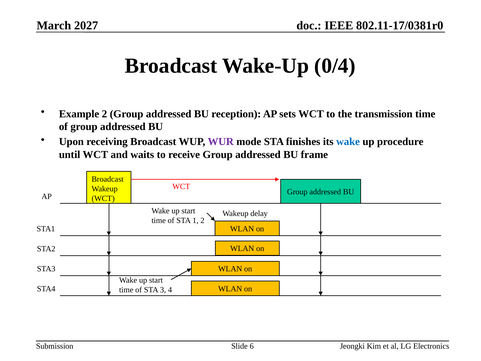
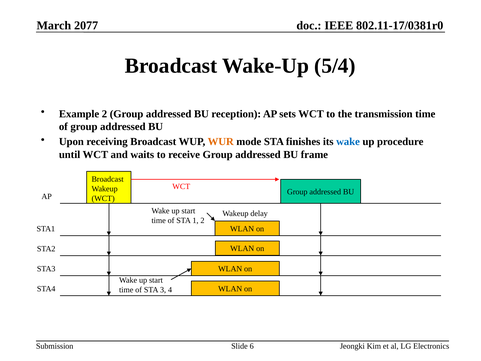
2027: 2027 -> 2077 (86, 26)
0/4: 0/4 -> 5/4 (335, 66)
WUR colour: purple -> orange (221, 142)
